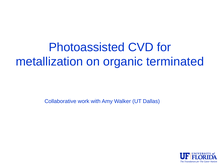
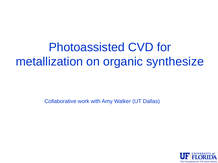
terminated: terminated -> synthesize (175, 62)
